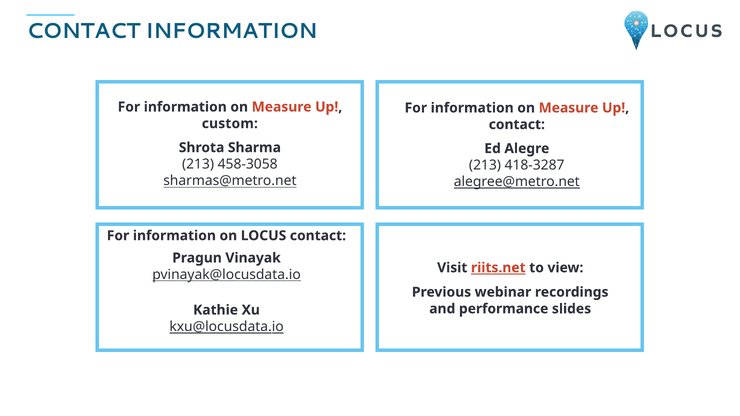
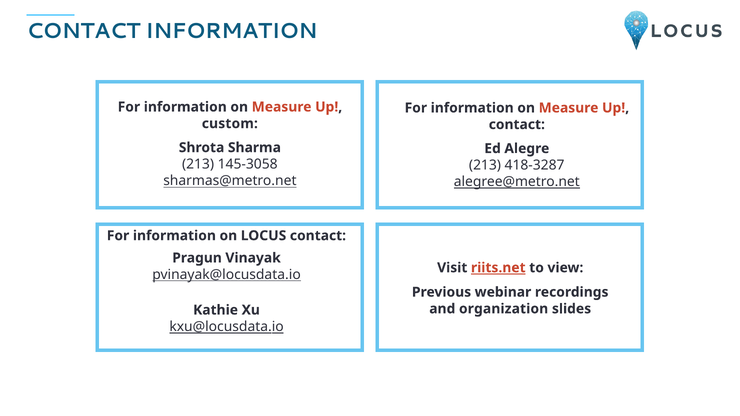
458-3058: 458-3058 -> 145-3058 (248, 164)
performance: performance -> organization (504, 309)
